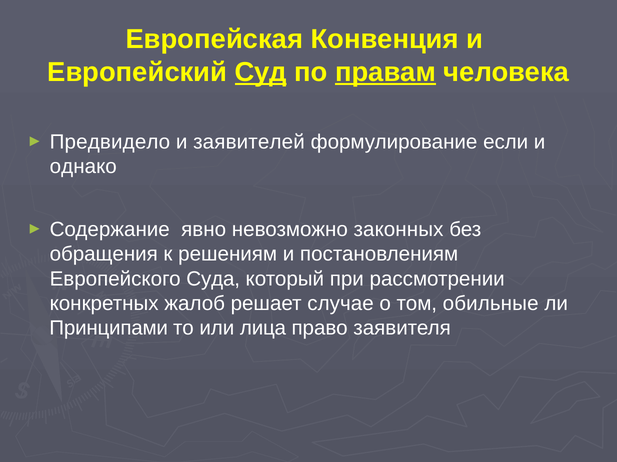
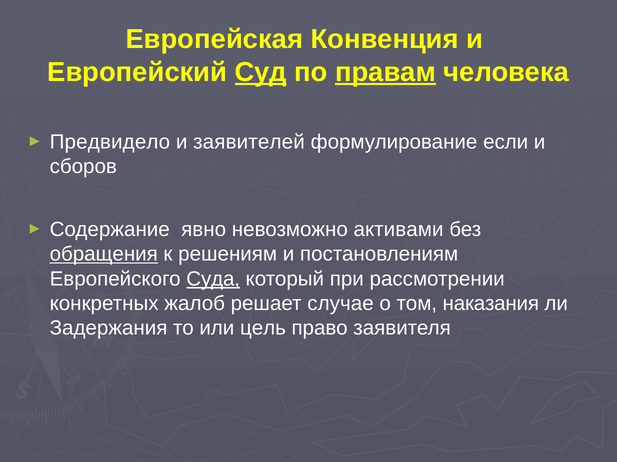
однако: однако -> сборов (83, 167)
законных: законных -> активами (399, 230)
обращения underline: none -> present (104, 255)
Суда underline: none -> present (213, 279)
обильные: обильные -> наказания (491, 304)
Принципами: Принципами -> Задержания (109, 329)
лица: лица -> цель (263, 329)
